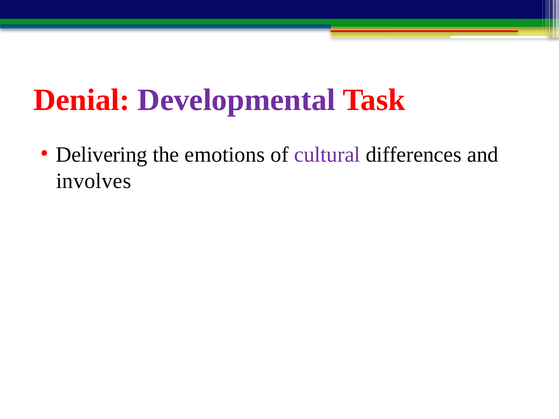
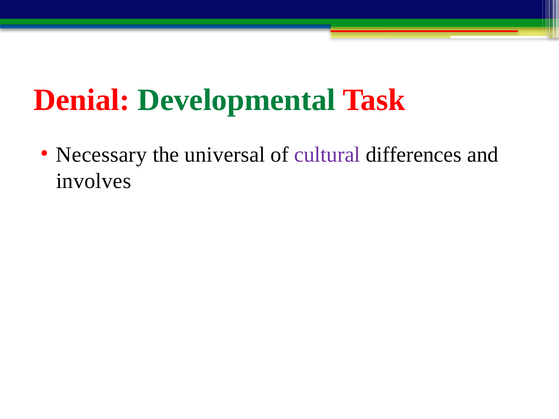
Developmental colour: purple -> green (237, 100)
Delivering: Delivering -> Necessary (101, 155)
emotions: emotions -> universal (225, 155)
